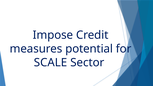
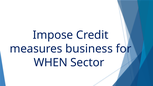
potential: potential -> business (89, 49)
SCALE: SCALE -> WHEN (51, 63)
